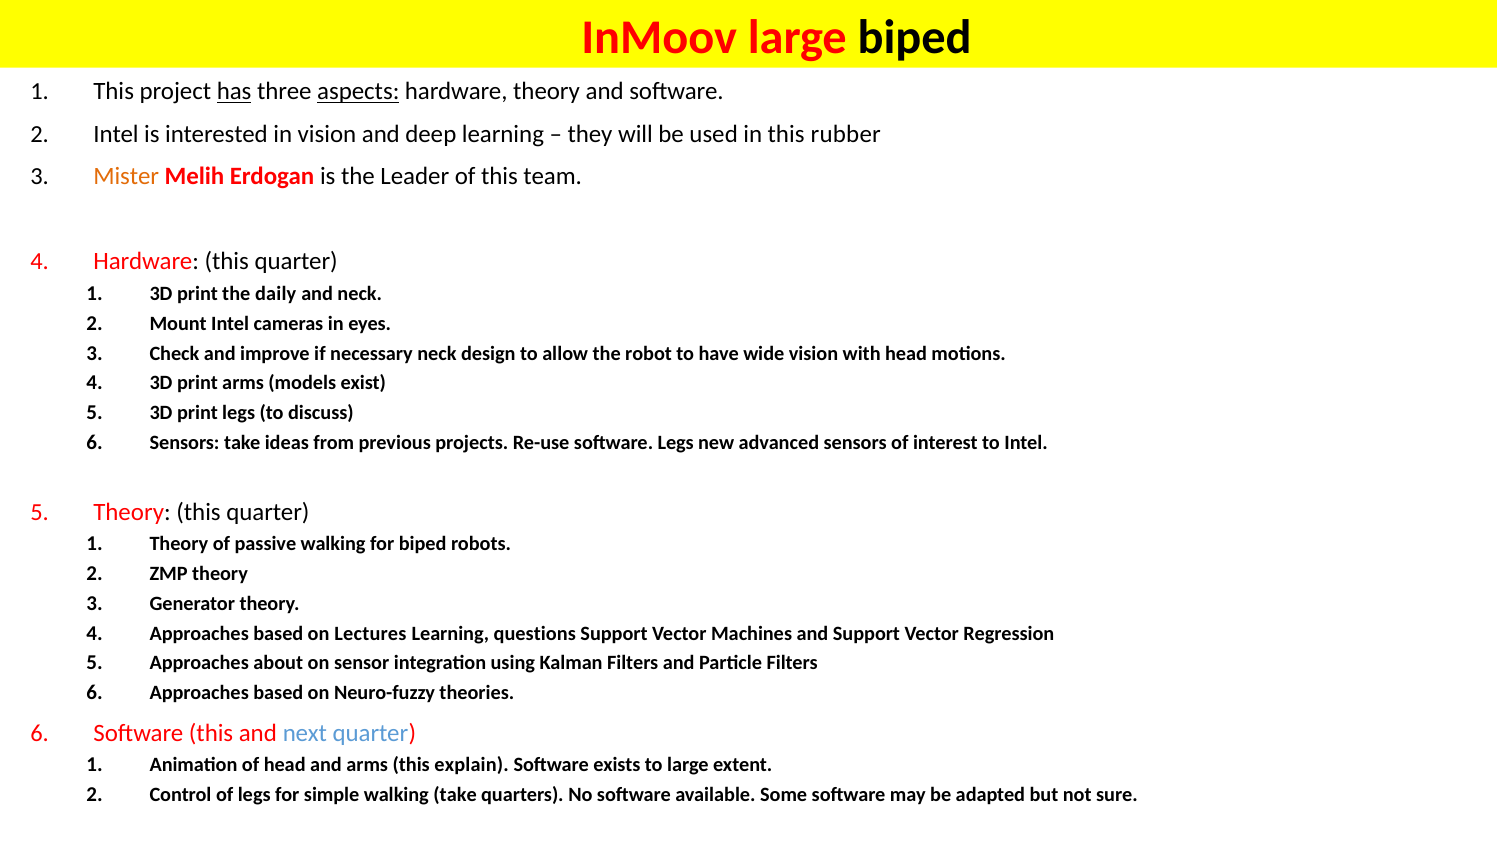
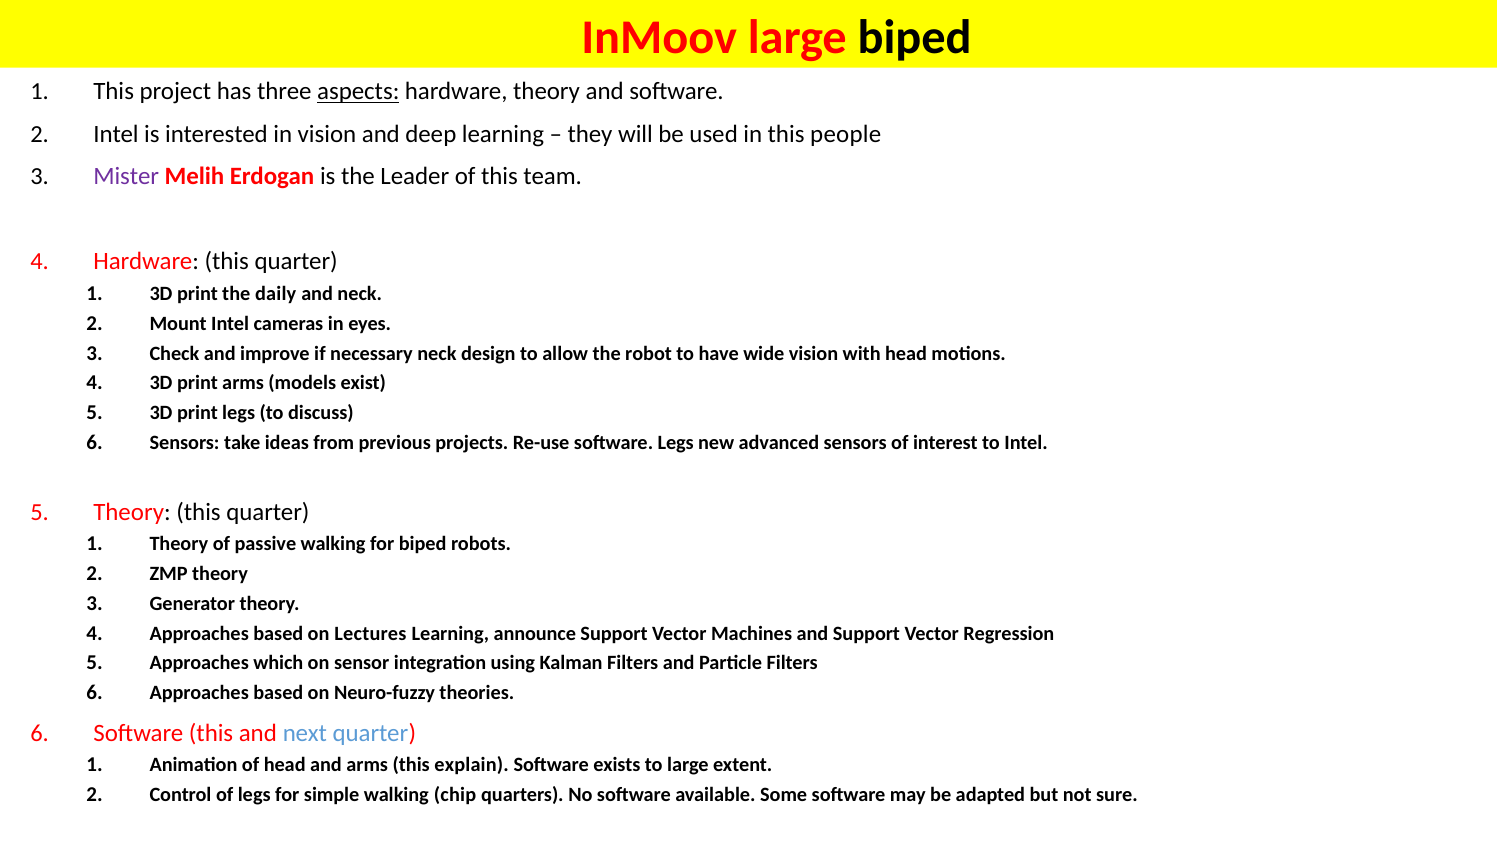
has underline: present -> none (234, 92)
rubber: rubber -> people (846, 134)
Mister colour: orange -> purple (126, 177)
questions: questions -> announce (535, 633)
about: about -> which (278, 663)
walking take: take -> chip (455, 795)
